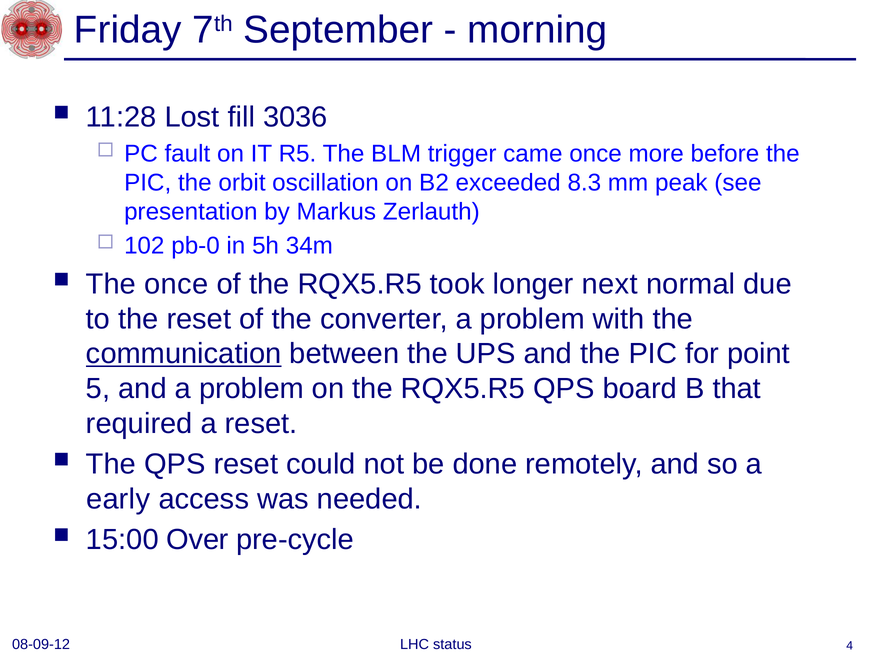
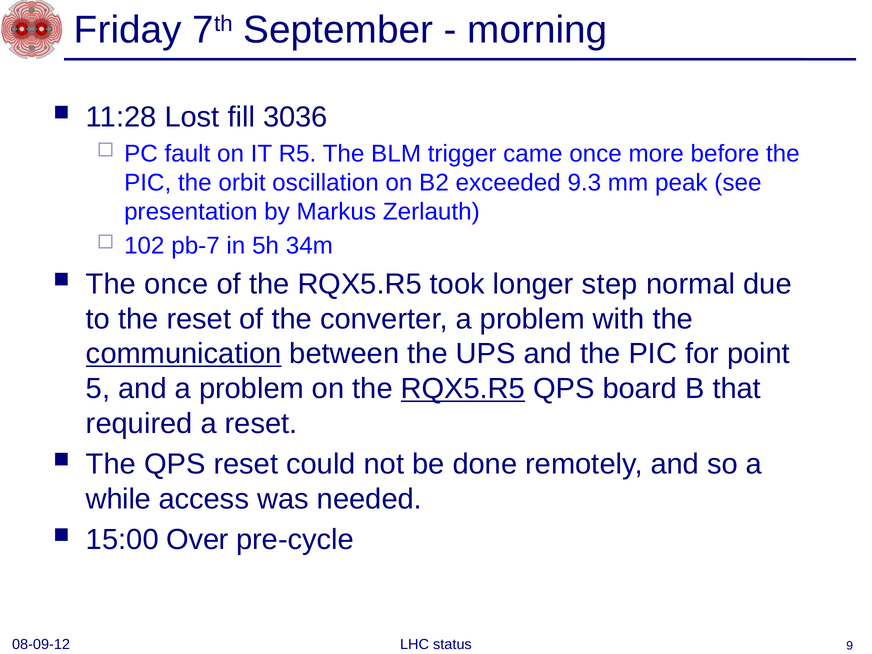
8.3: 8.3 -> 9.3 (584, 183)
pb-0: pb-0 -> pb-7 (196, 246)
next: next -> step (610, 284)
RQX5.R5 underline: none -> present (463, 389)
early: early -> while (118, 499)
4: 4 -> 9 (850, 646)
